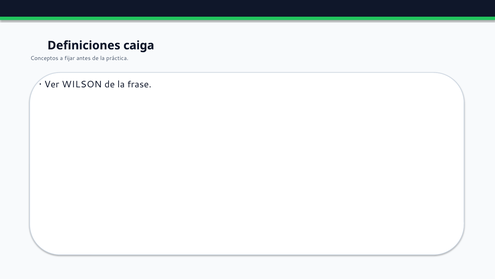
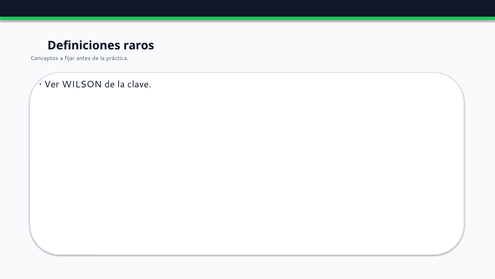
caiga: caiga -> raros (139, 45)
frase: frase -> clave (139, 84)
